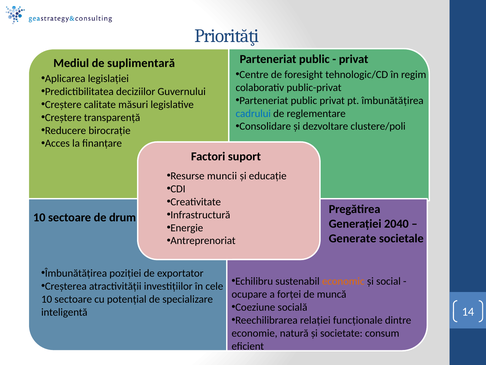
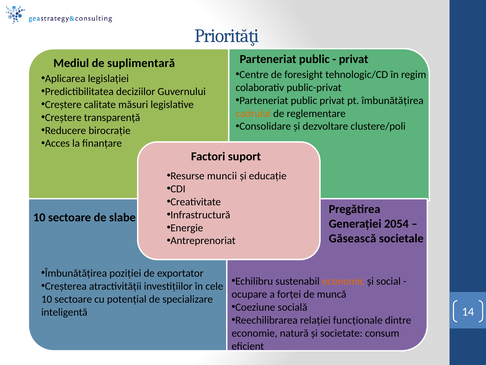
cadrului colour: blue -> orange (253, 113)
drum: drum -> slabe (122, 217)
2040: 2040 -> 2054 (396, 224)
Generate: Generate -> Găsească (353, 238)
